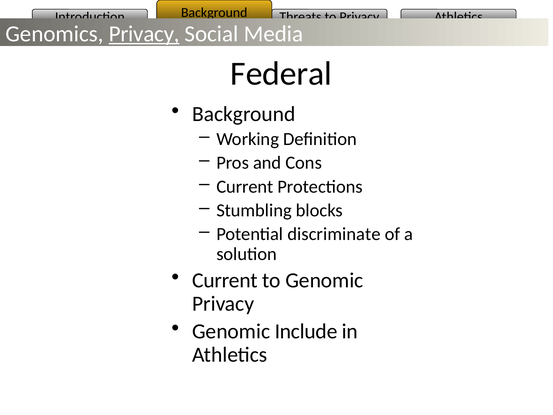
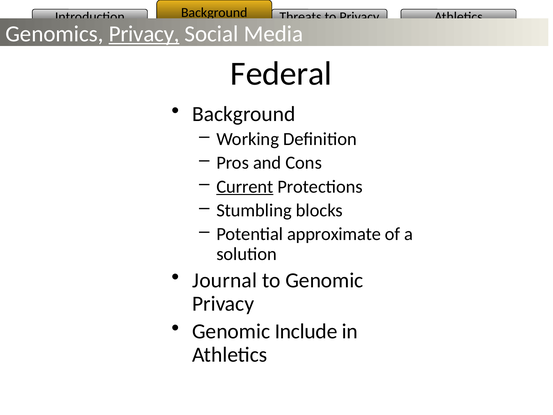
Current underline: none -> present (245, 187)
discriminate: discriminate -> approximate (334, 234)
Current: Current -> Journal (225, 280)
